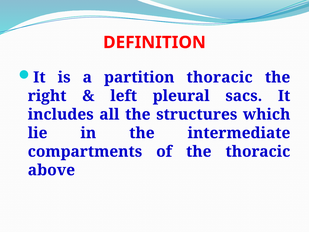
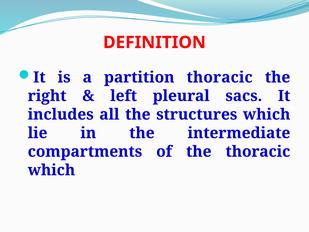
above: above -> which (51, 170)
